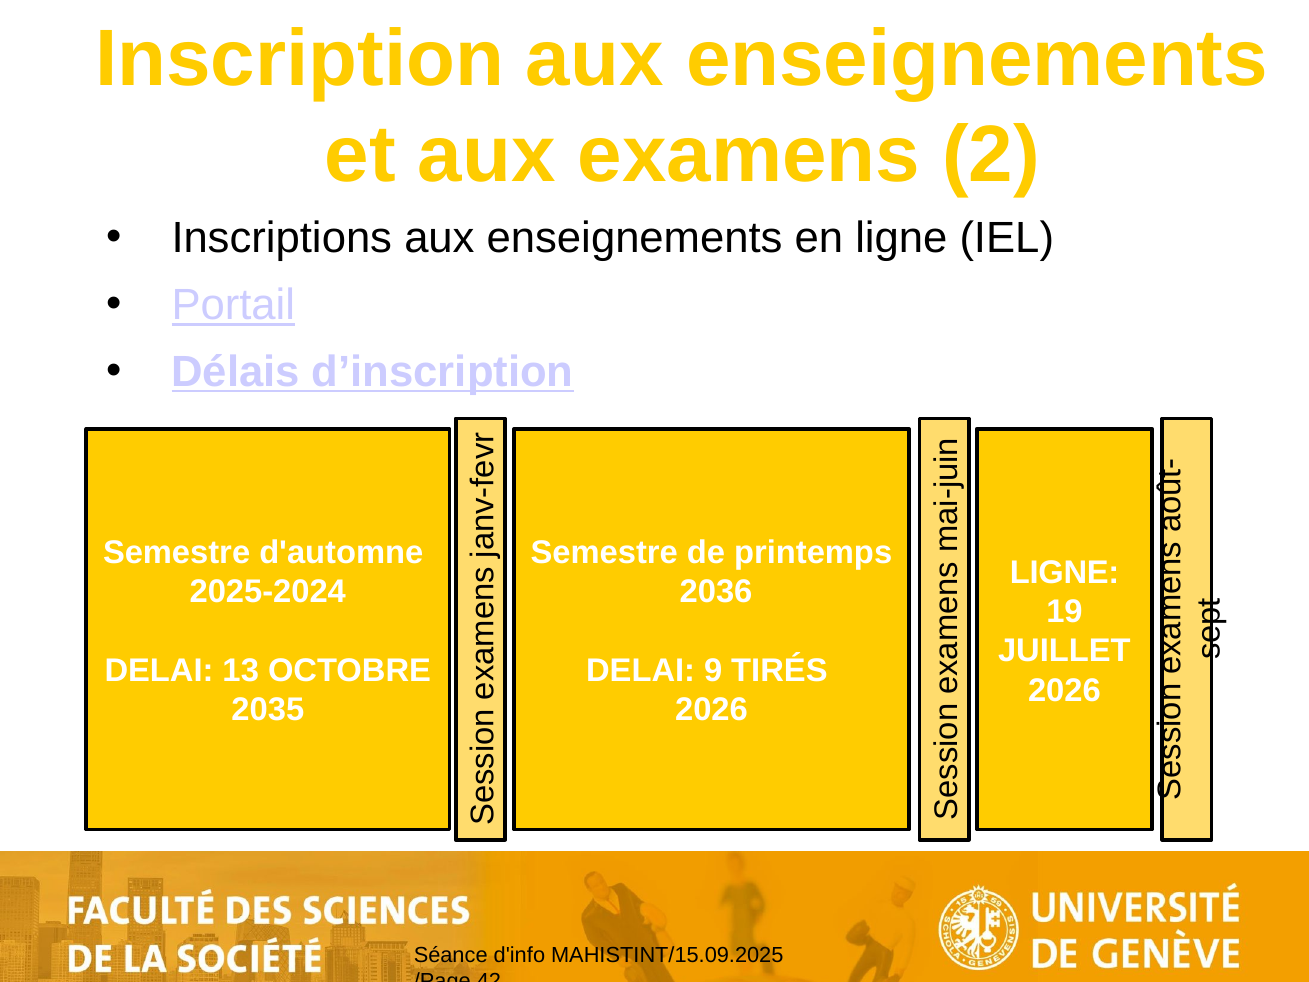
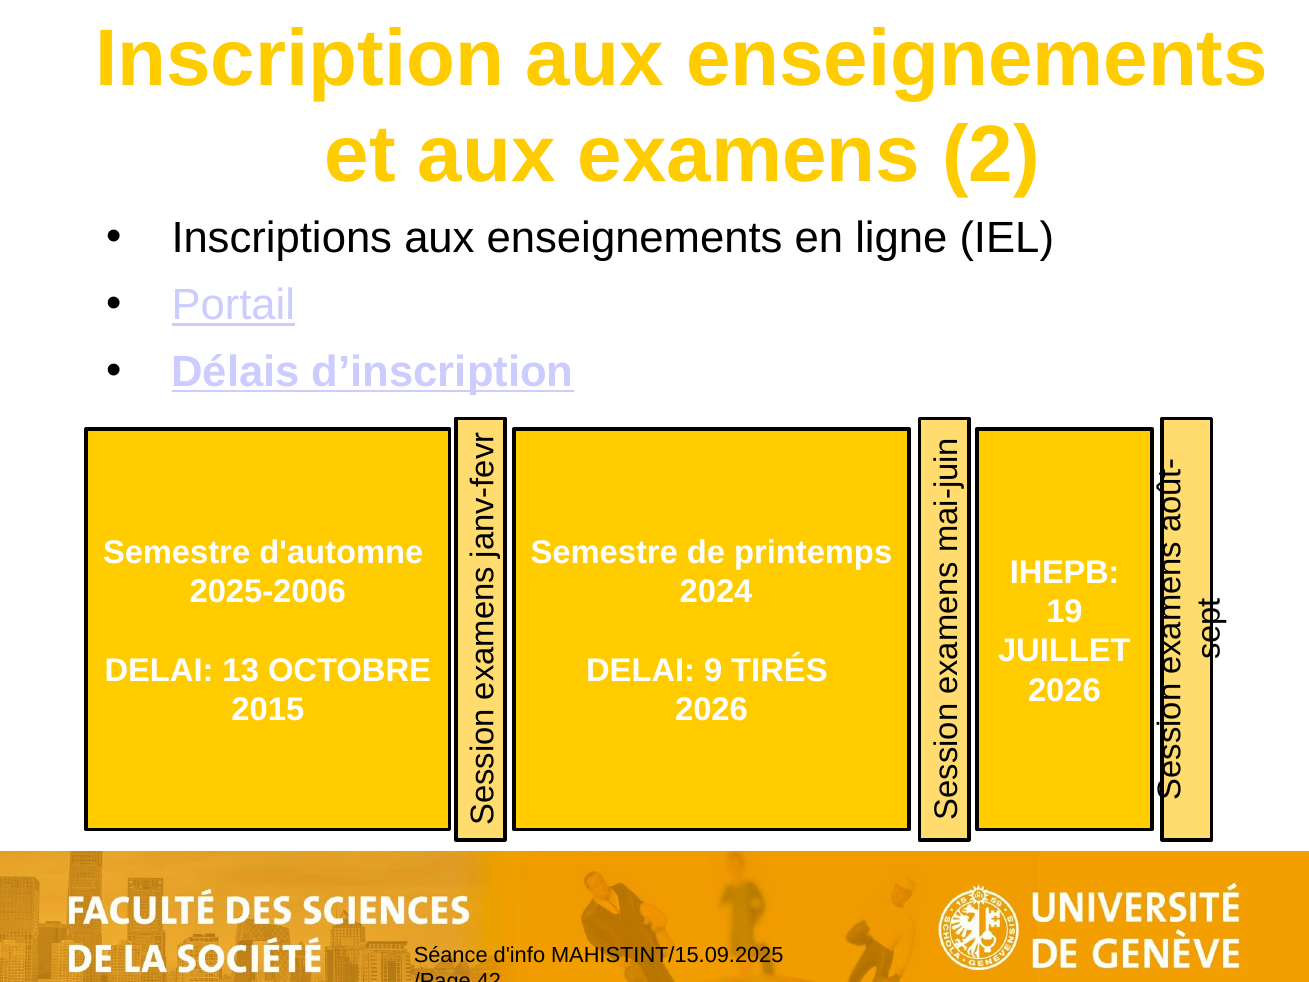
LIGNE: LIGNE -> IHEPB (1065, 572)
2025-2024: 2025-2024 -> 2025-2006 (268, 592)
2036: 2036 -> 2024 (716, 592)
2035: 2035 -> 2015 (268, 710)
